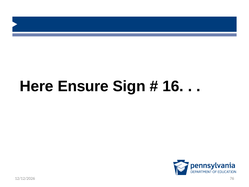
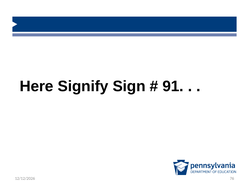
Ensure: Ensure -> Signify (83, 86)
16: 16 -> 91 (173, 86)
